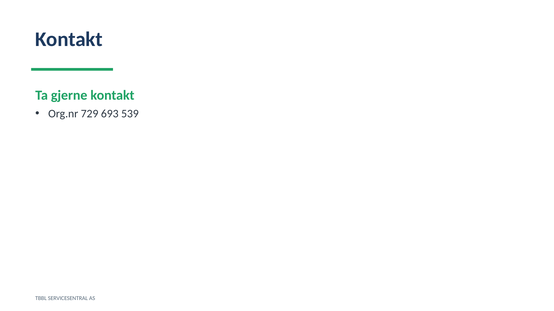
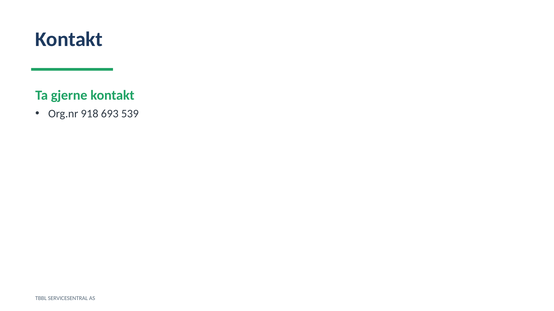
729: 729 -> 918 (90, 114)
